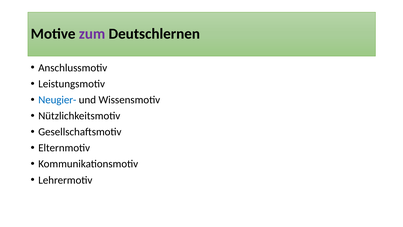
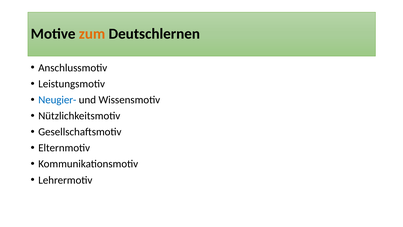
zum colour: purple -> orange (92, 34)
